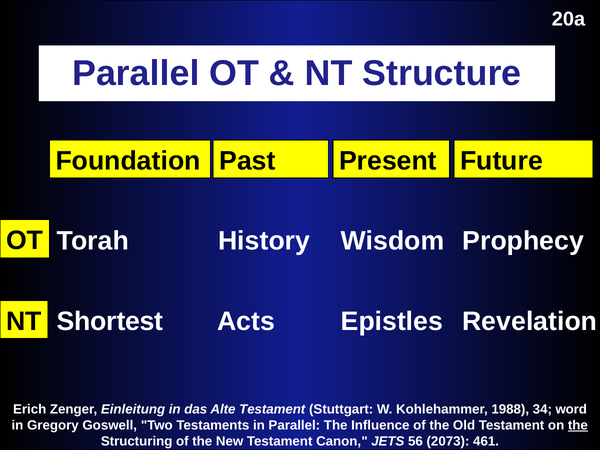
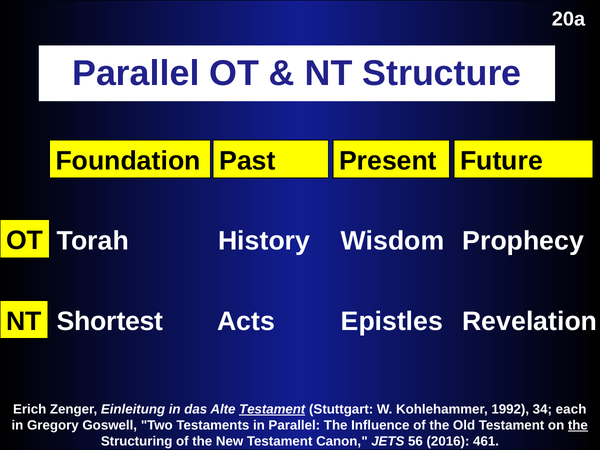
Testament underline: none -> present (272, 409)
1988: 1988 -> 1992 (510, 409)
word: word -> each (571, 409)
2073: 2073 -> 2016 (448, 441)
